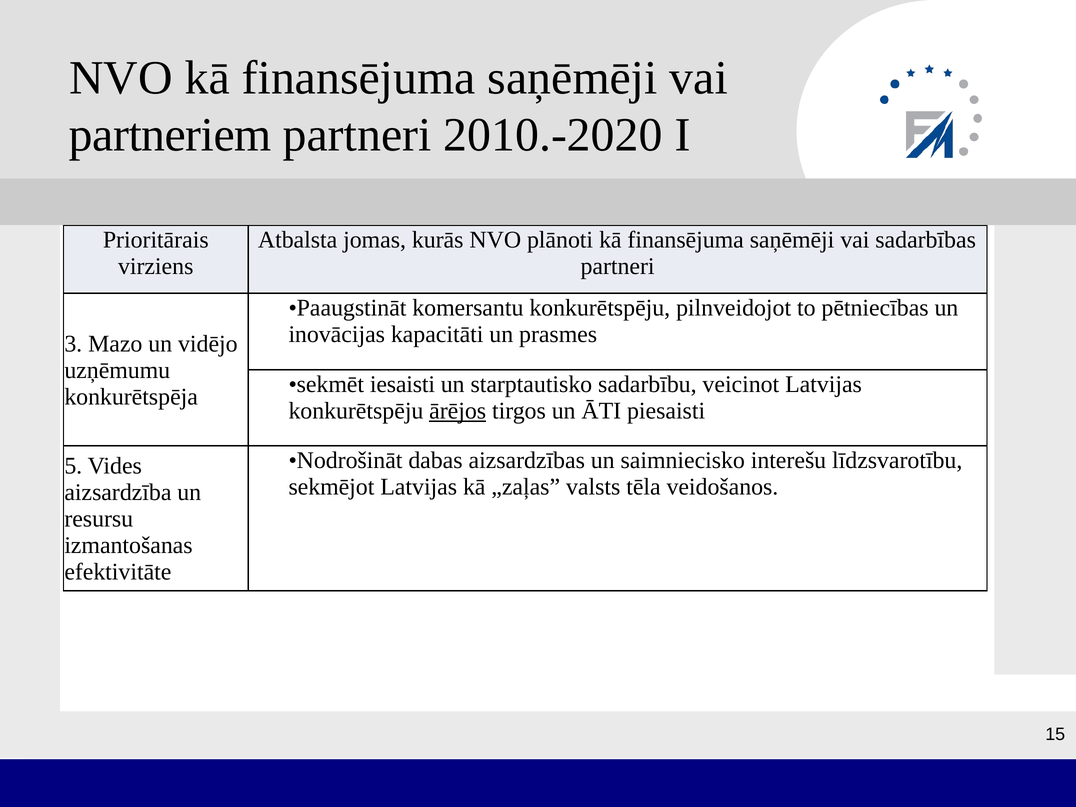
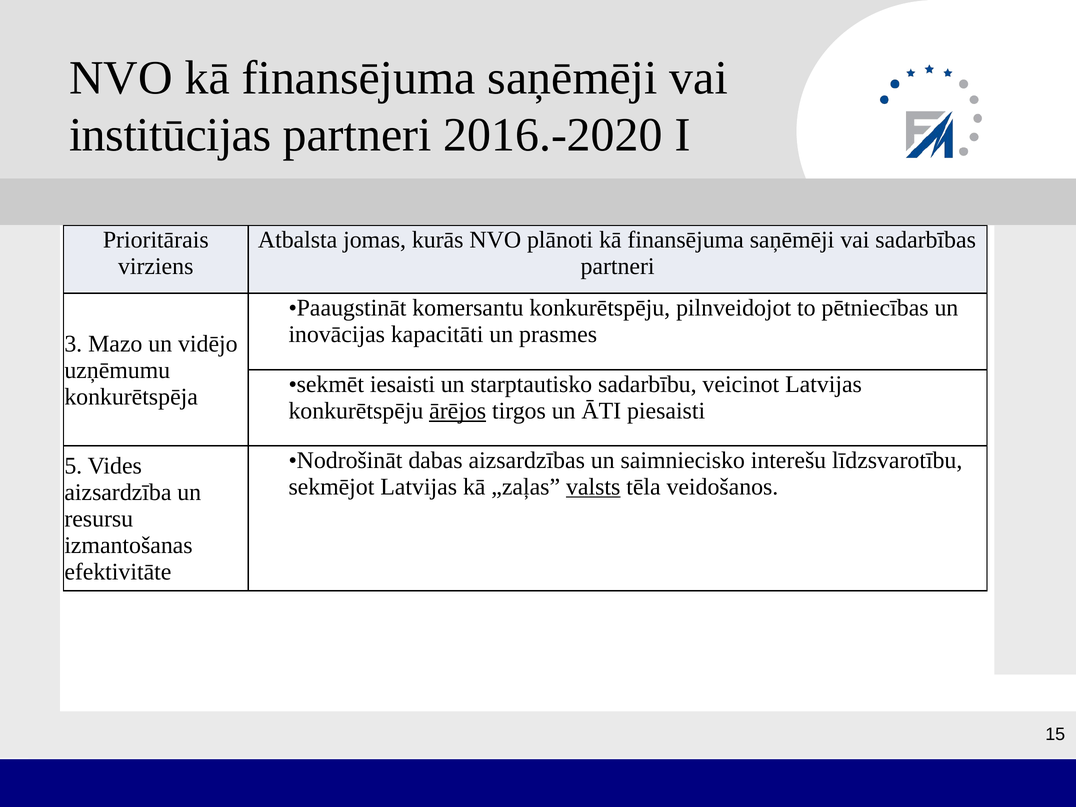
partneriem: partneriem -> institūcijas (170, 135)
2010.-2020: 2010.-2020 -> 2016.-2020 (553, 135)
valsts underline: none -> present (593, 487)
